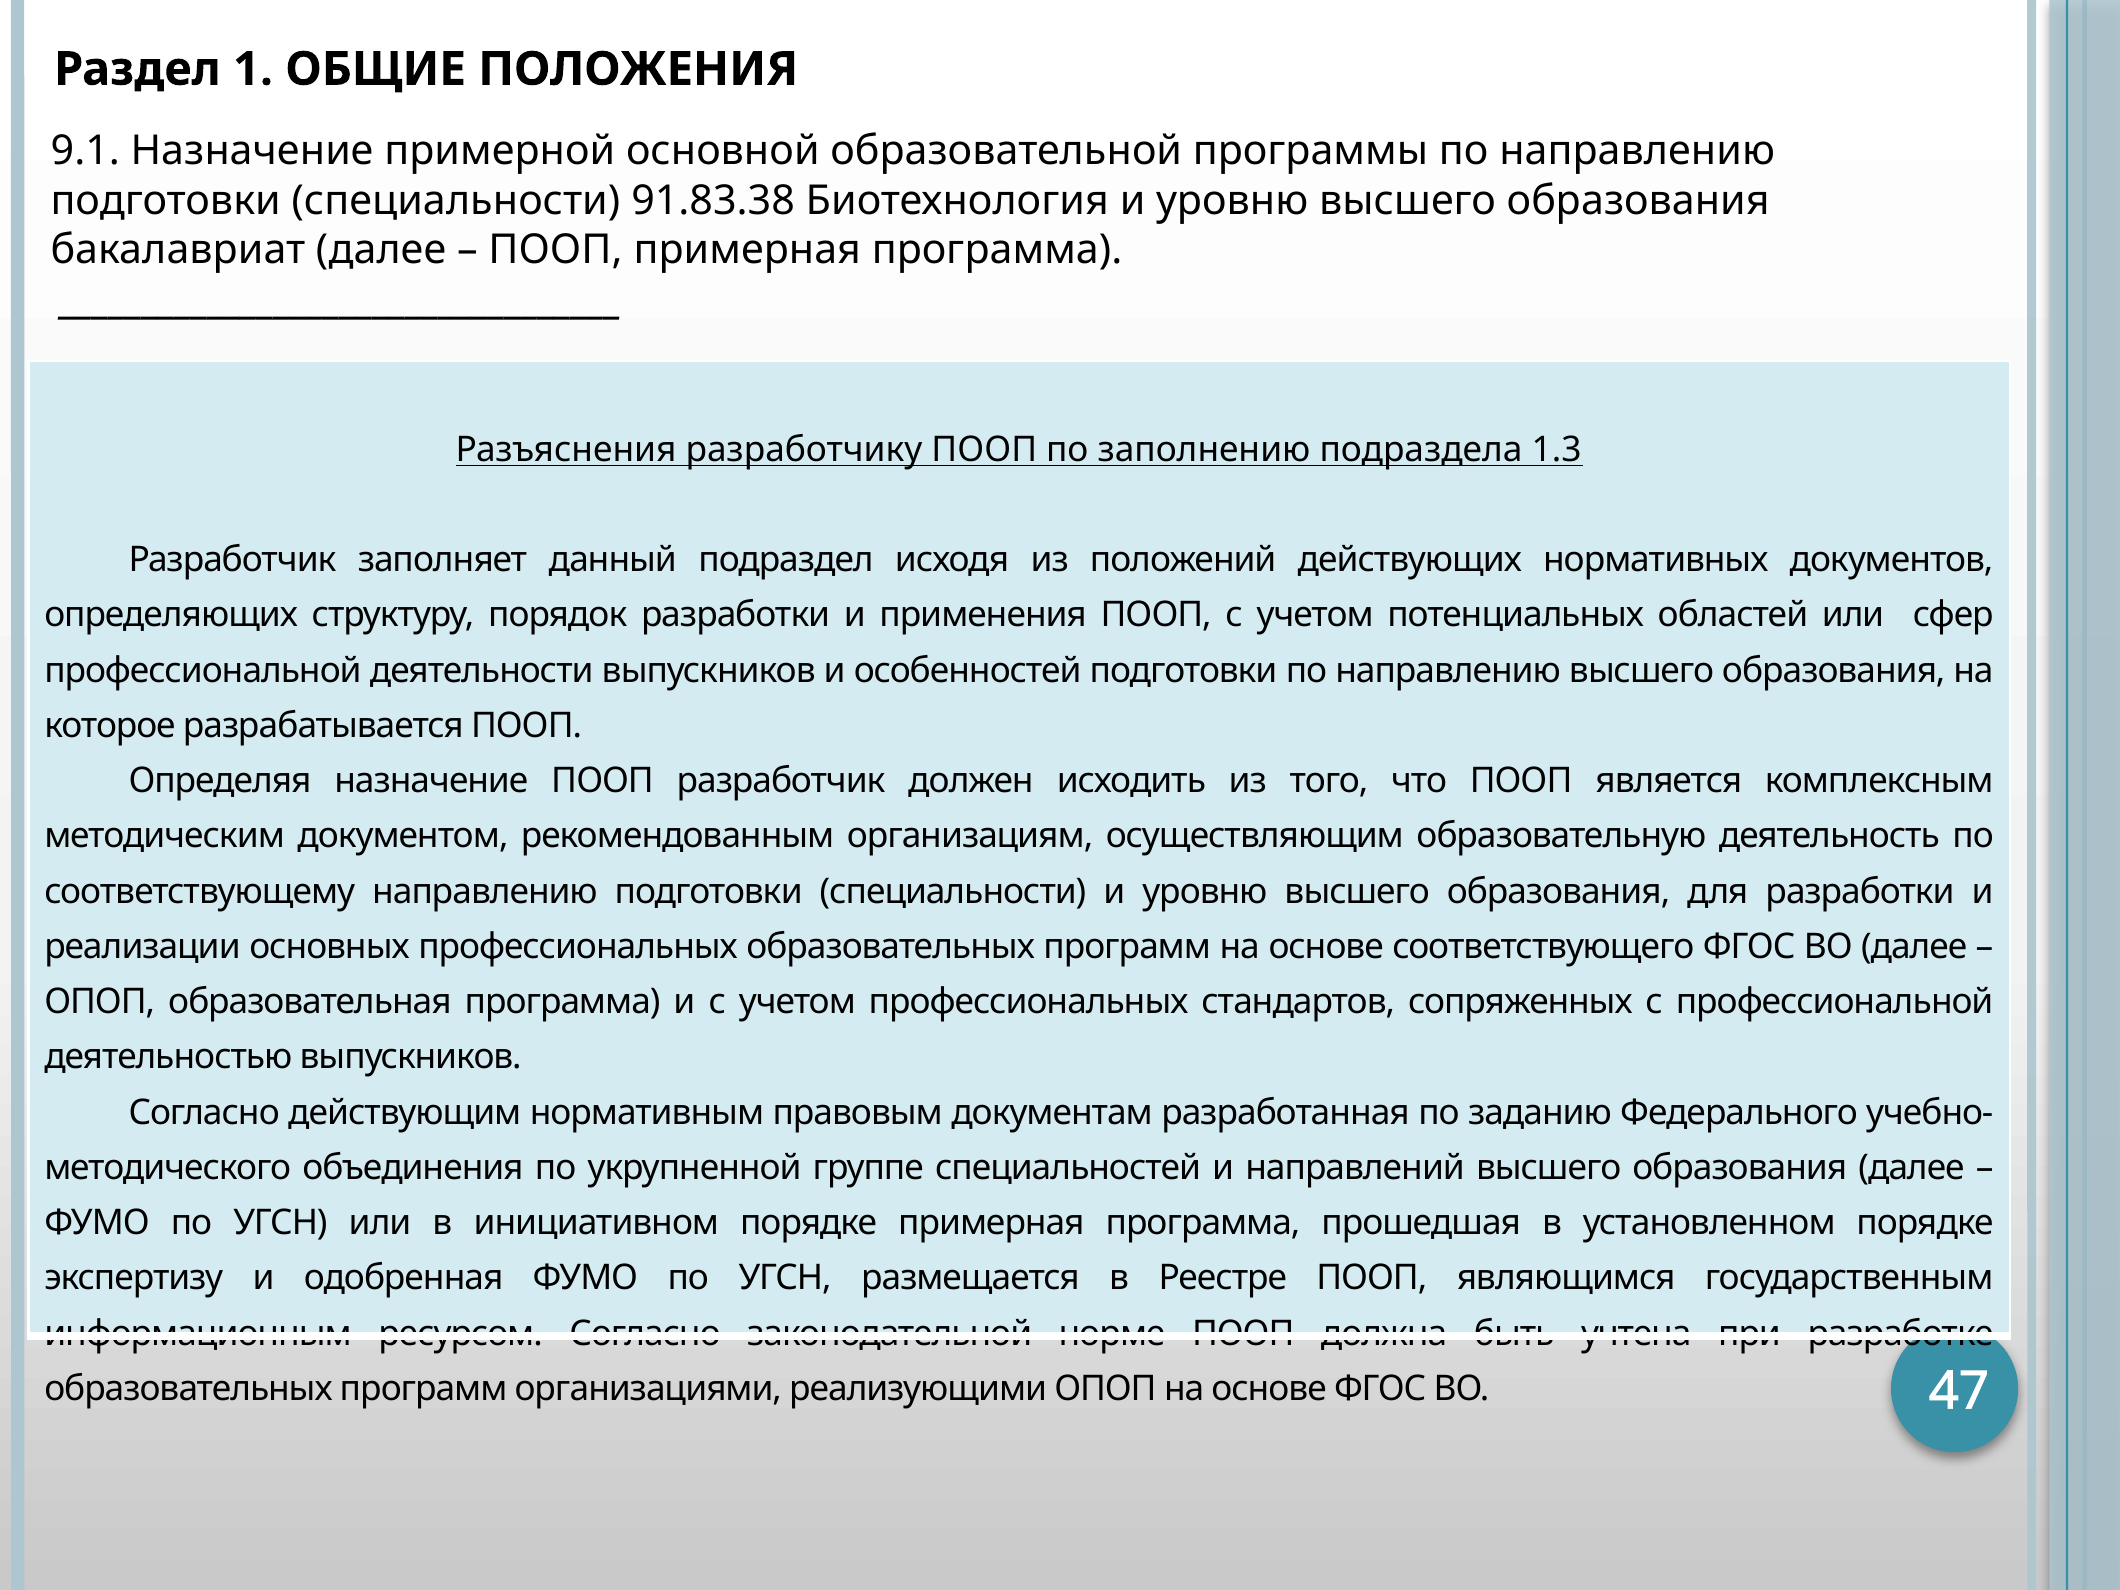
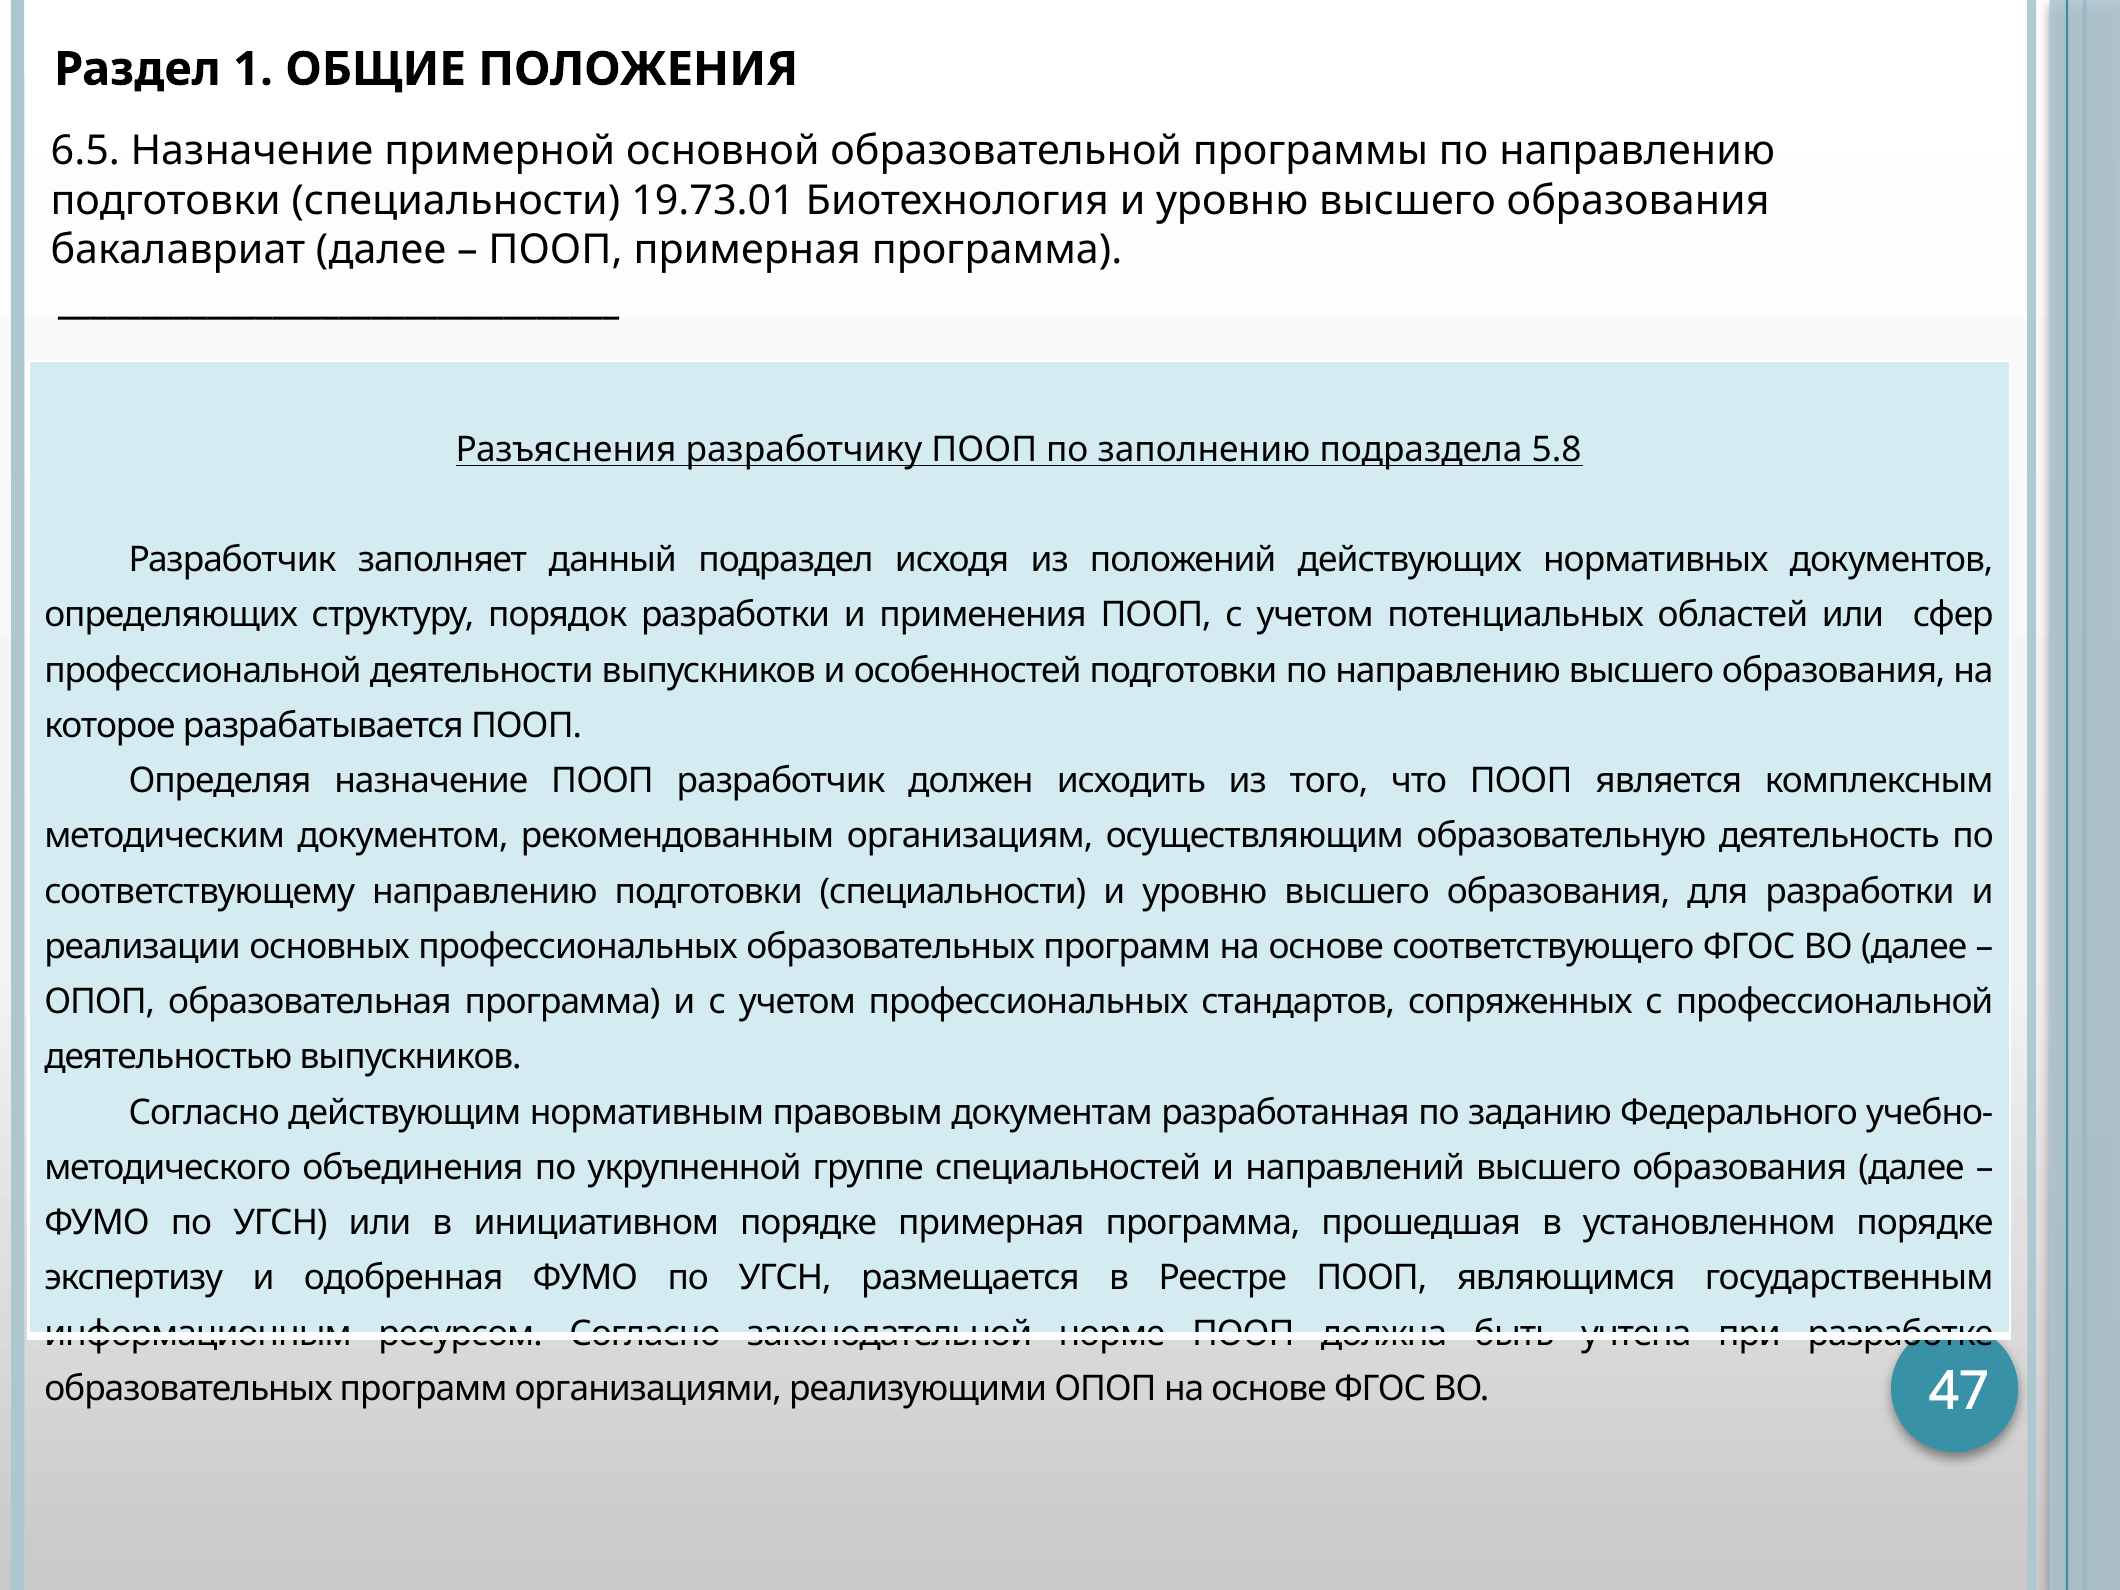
9.1: 9.1 -> 6.5 (85, 151)
91.83.38: 91.83.38 -> 19.73.01 (713, 200)
1.3: 1.3 -> 5.8 (1557, 449)
